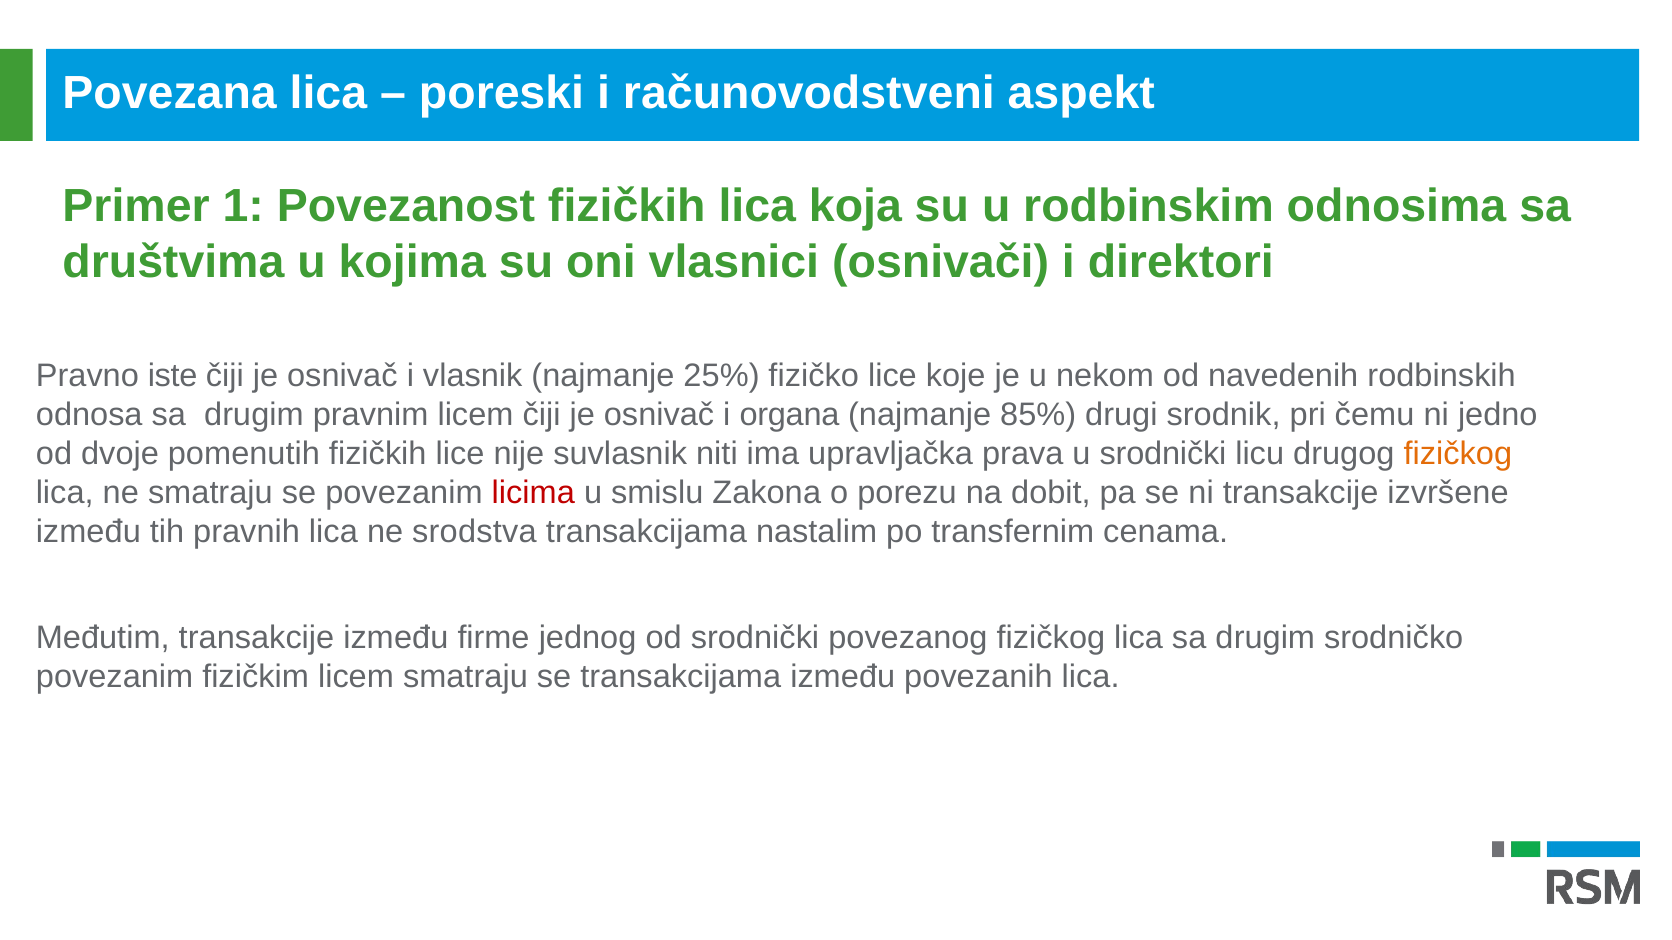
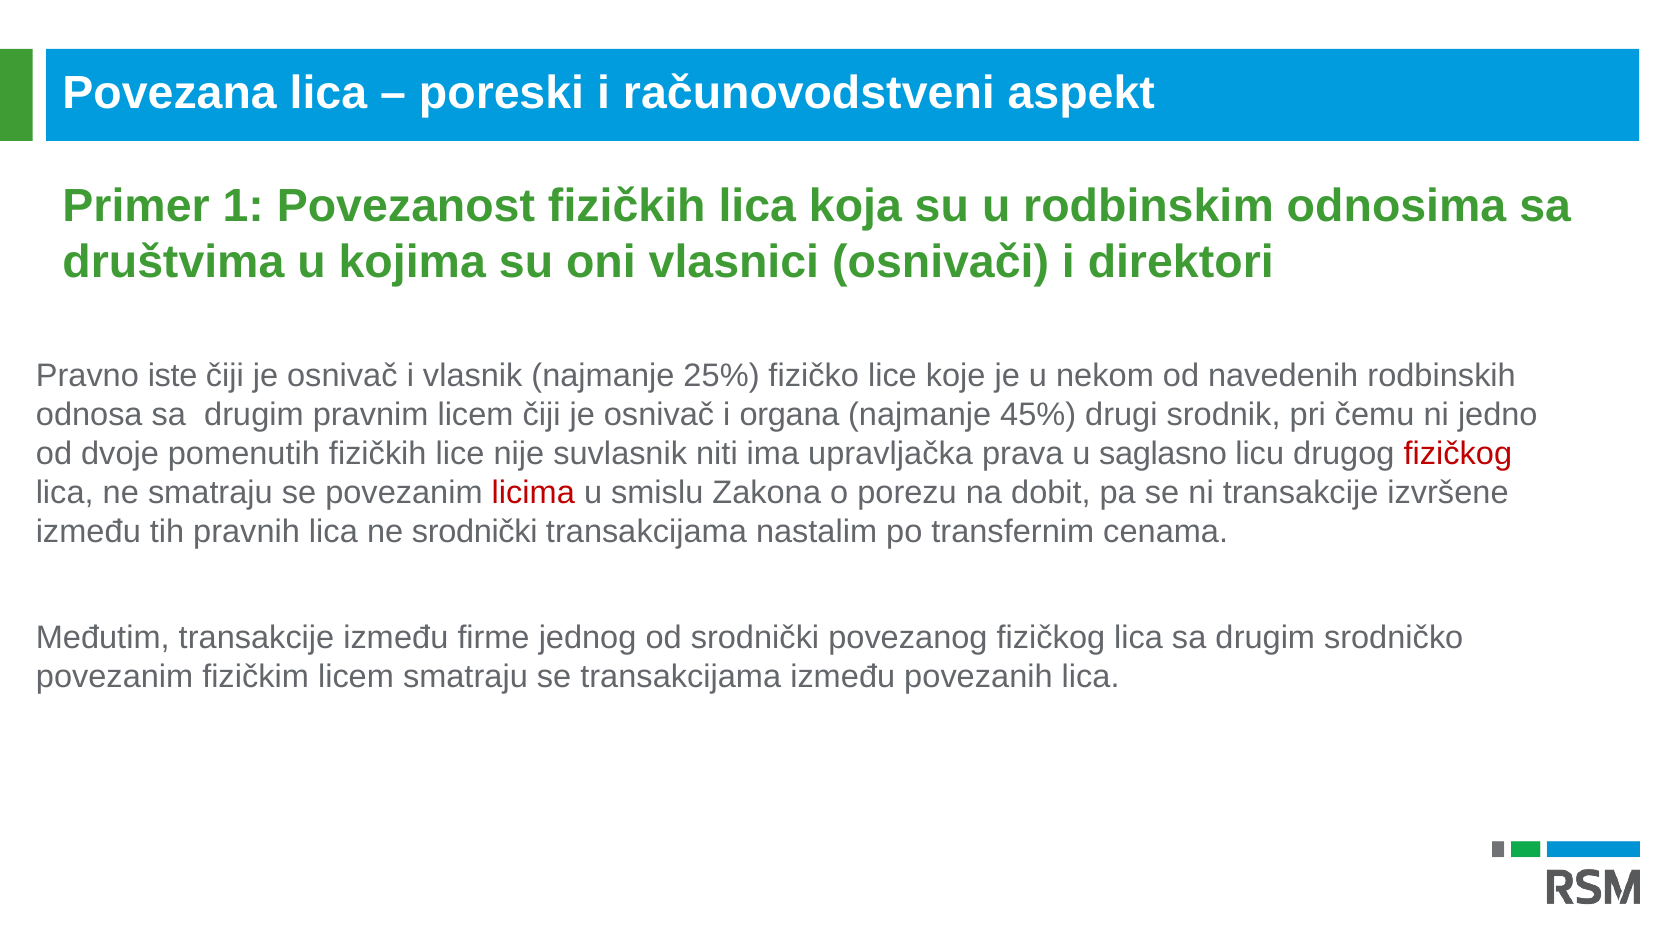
85%: 85% -> 45% (1038, 415)
u srodnički: srodnički -> saglasno (1163, 454)
fizičkog colour: orange -> red (1458, 454)
ne srodstva: srodstva -> srodnički (475, 532)
